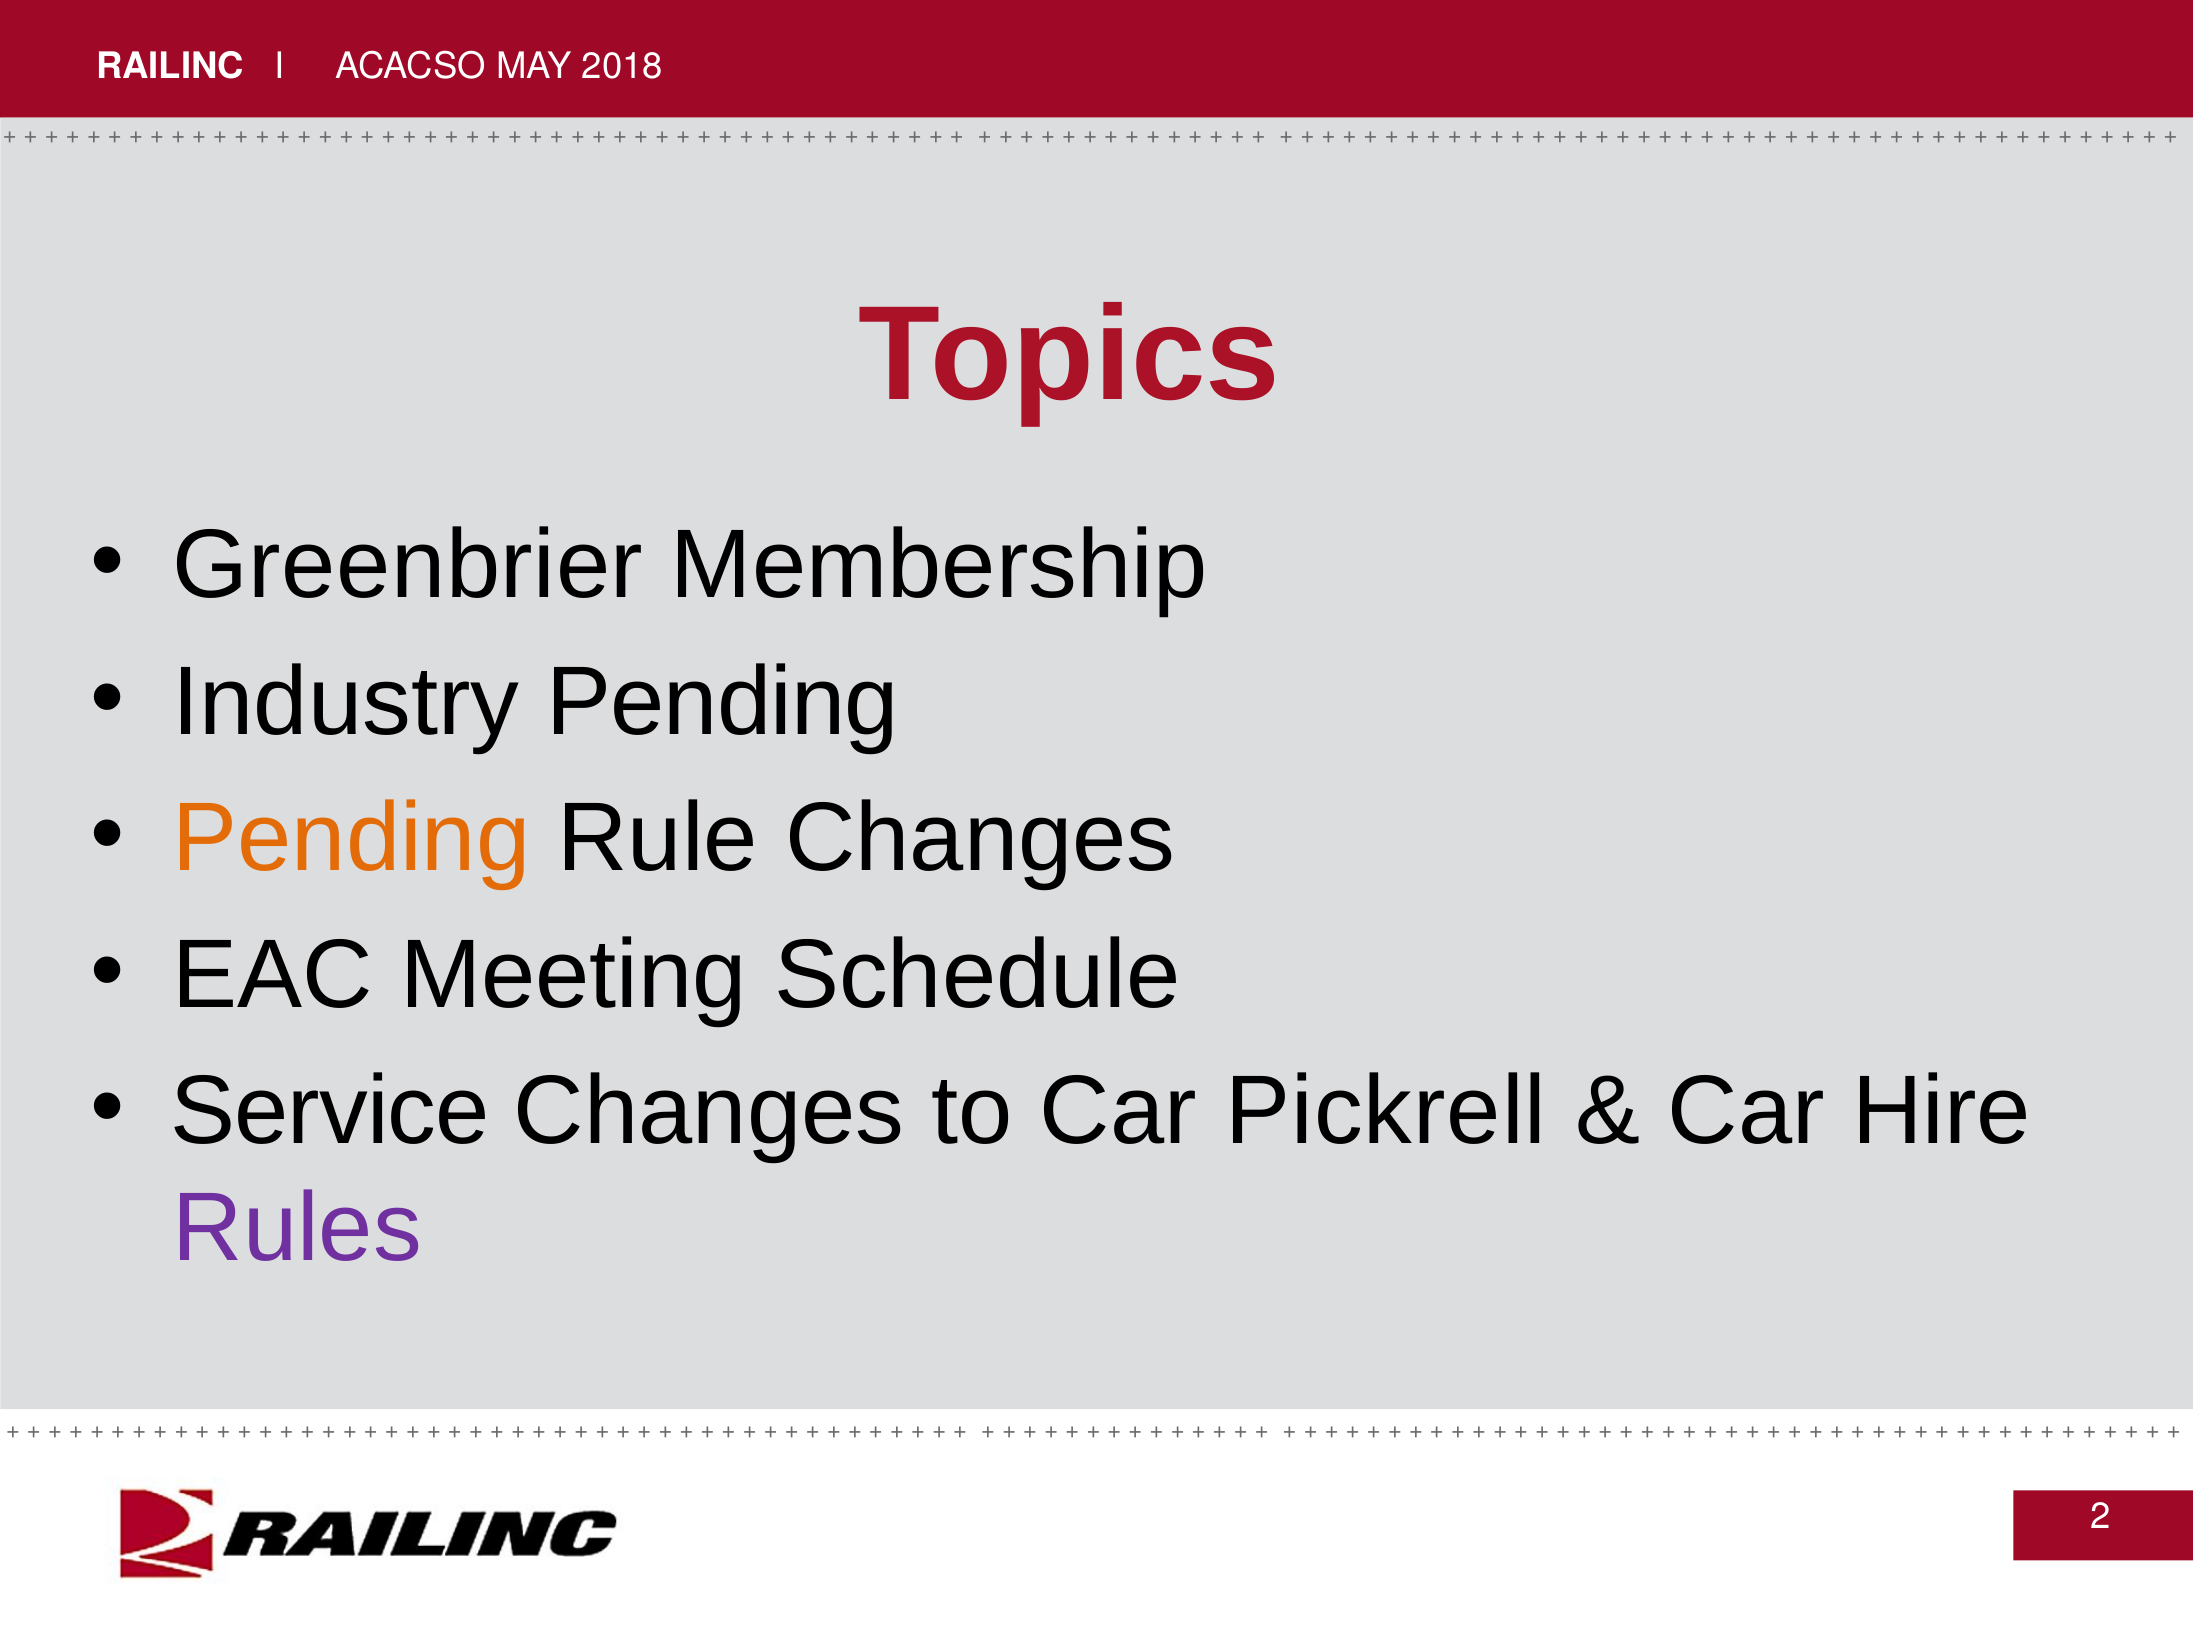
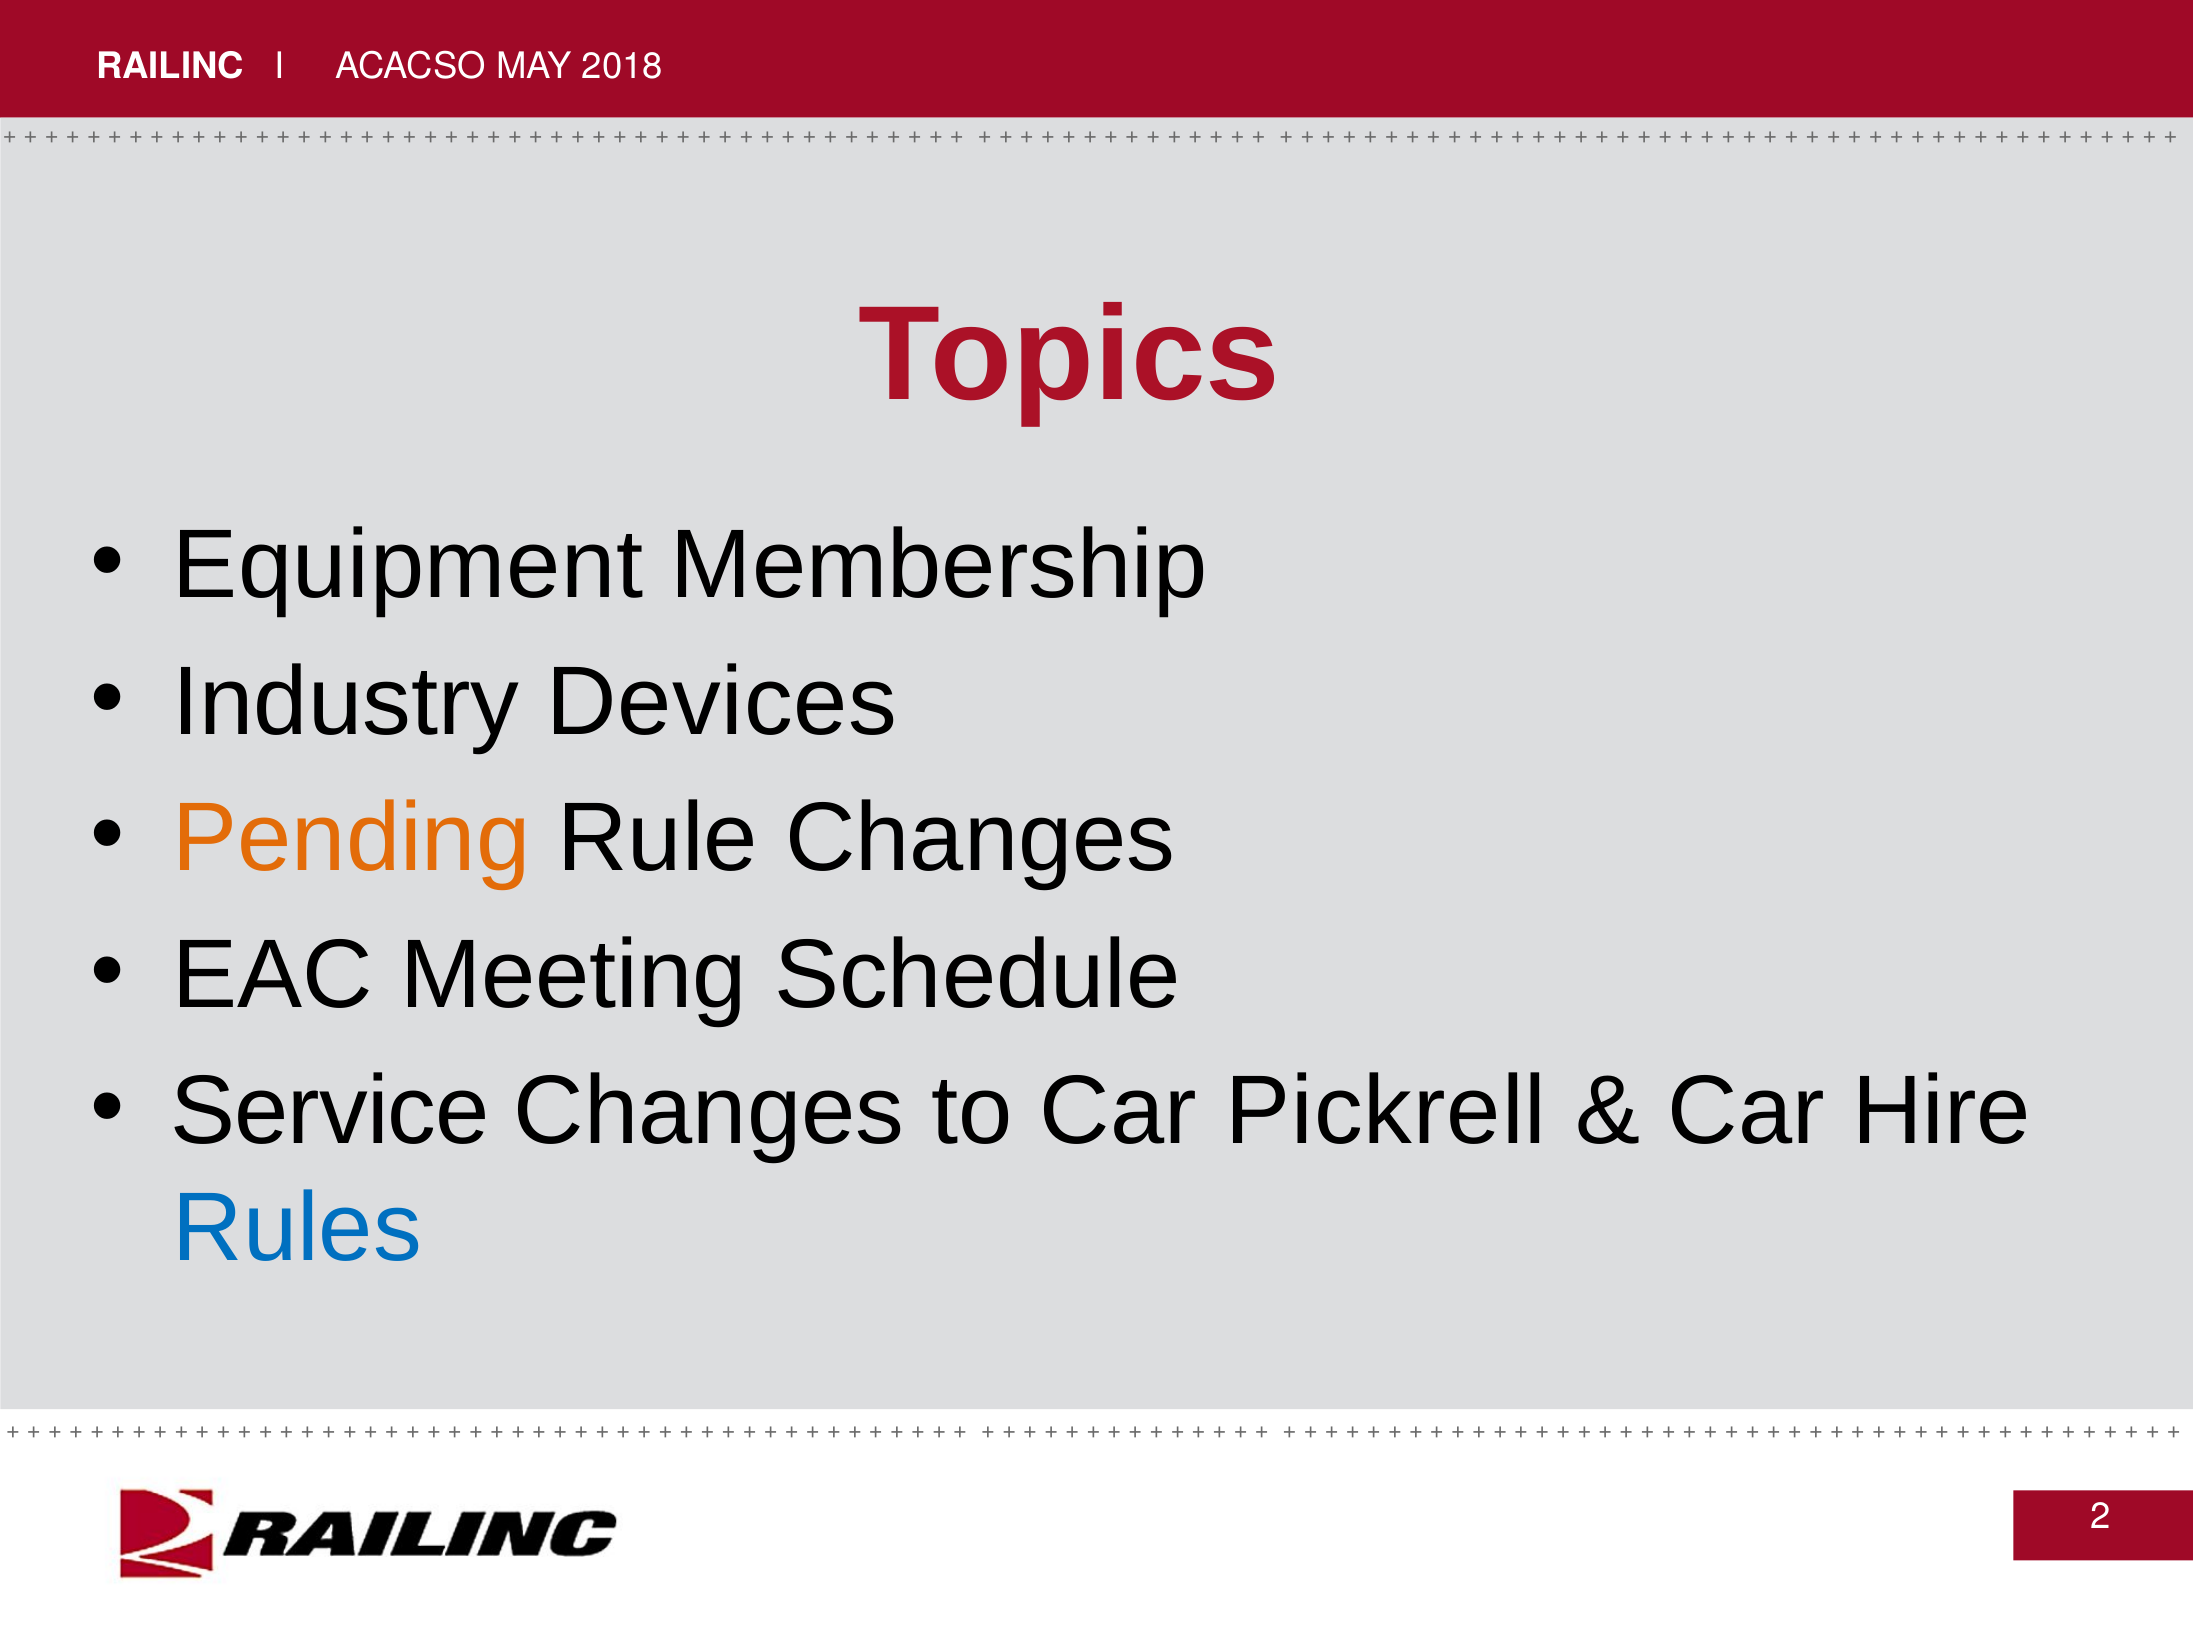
Greenbrier: Greenbrier -> Equipment (408, 565)
Industry Pending: Pending -> Devices (722, 702)
Rules colour: purple -> blue (297, 1228)
